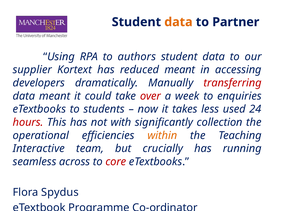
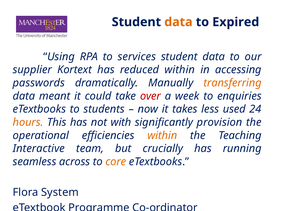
Partner: Partner -> Expired (236, 22)
authors: authors -> services (137, 57)
reduced meant: meant -> within (180, 70)
developers: developers -> passwords (39, 83)
transferring colour: red -> orange (233, 83)
hours colour: red -> orange (28, 122)
collection: collection -> provision (220, 122)
core colour: red -> orange (116, 162)
Spydus: Spydus -> System (60, 192)
